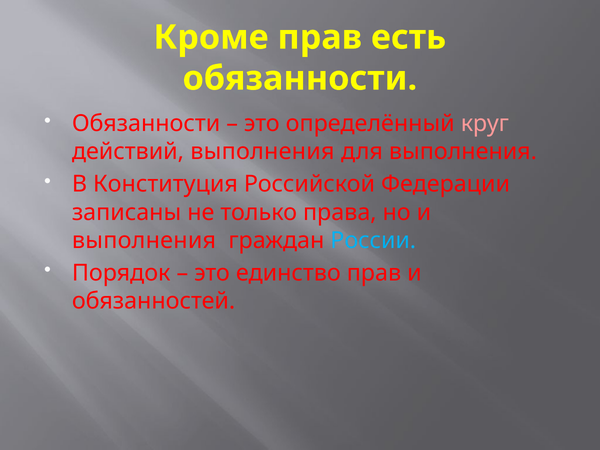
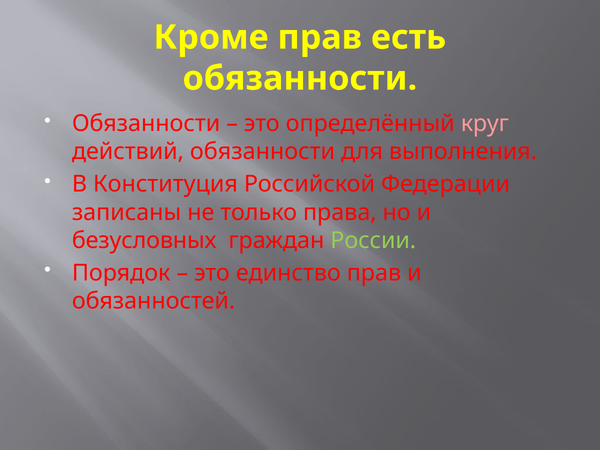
действий выполнения: выполнения -> обязанности (263, 152)
выполнения: выполнения -> безусловных (144, 240)
России colour: light blue -> light green (373, 240)
